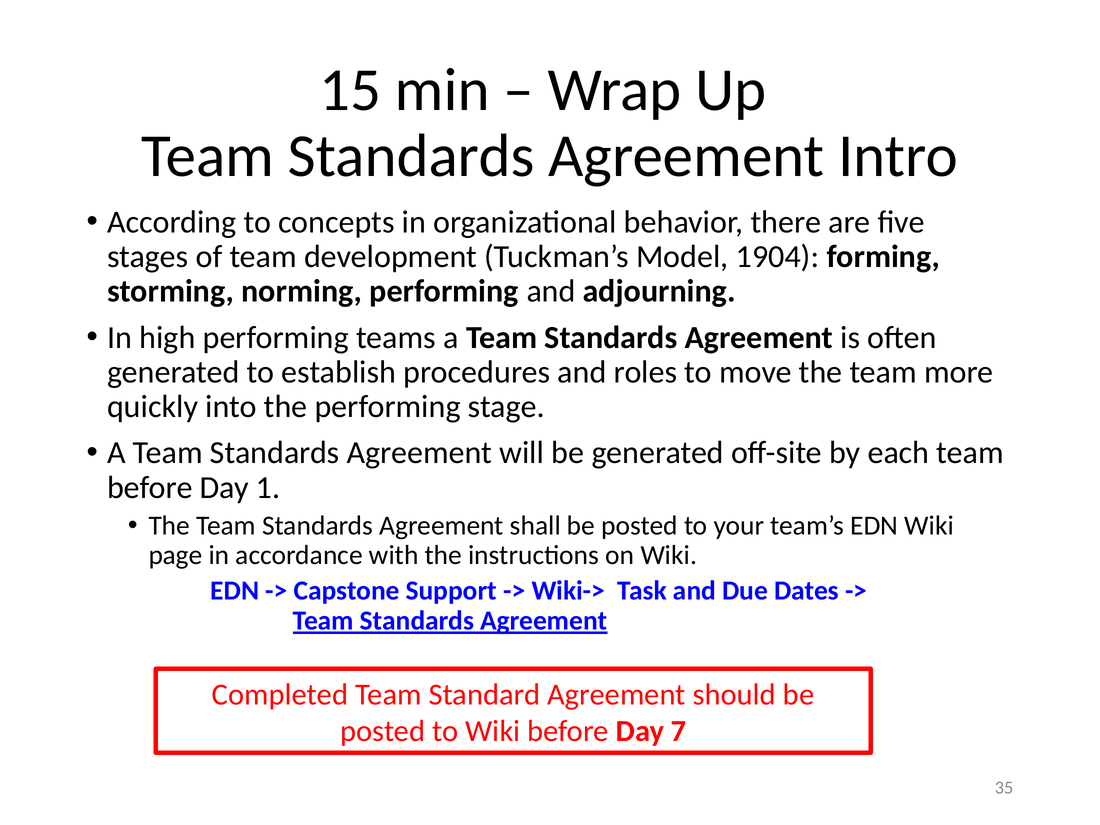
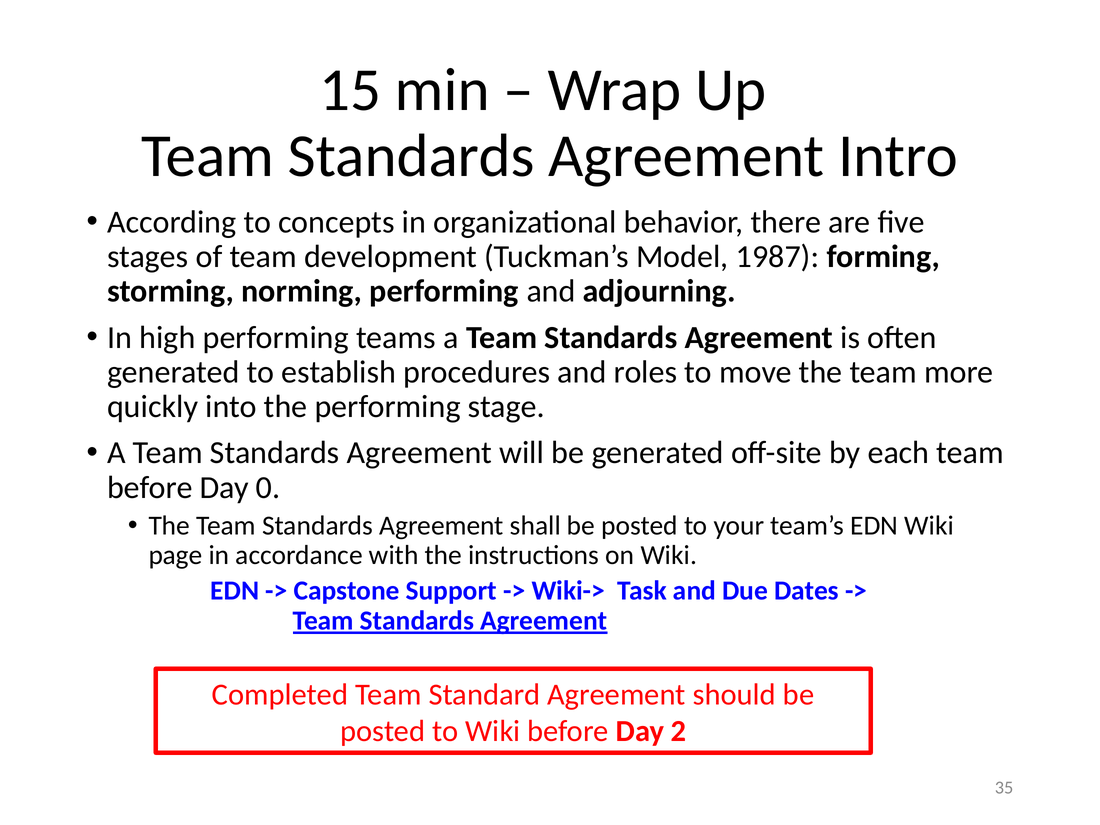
1904: 1904 -> 1987 (777, 257)
1: 1 -> 0 (268, 488)
7: 7 -> 2 (679, 731)
